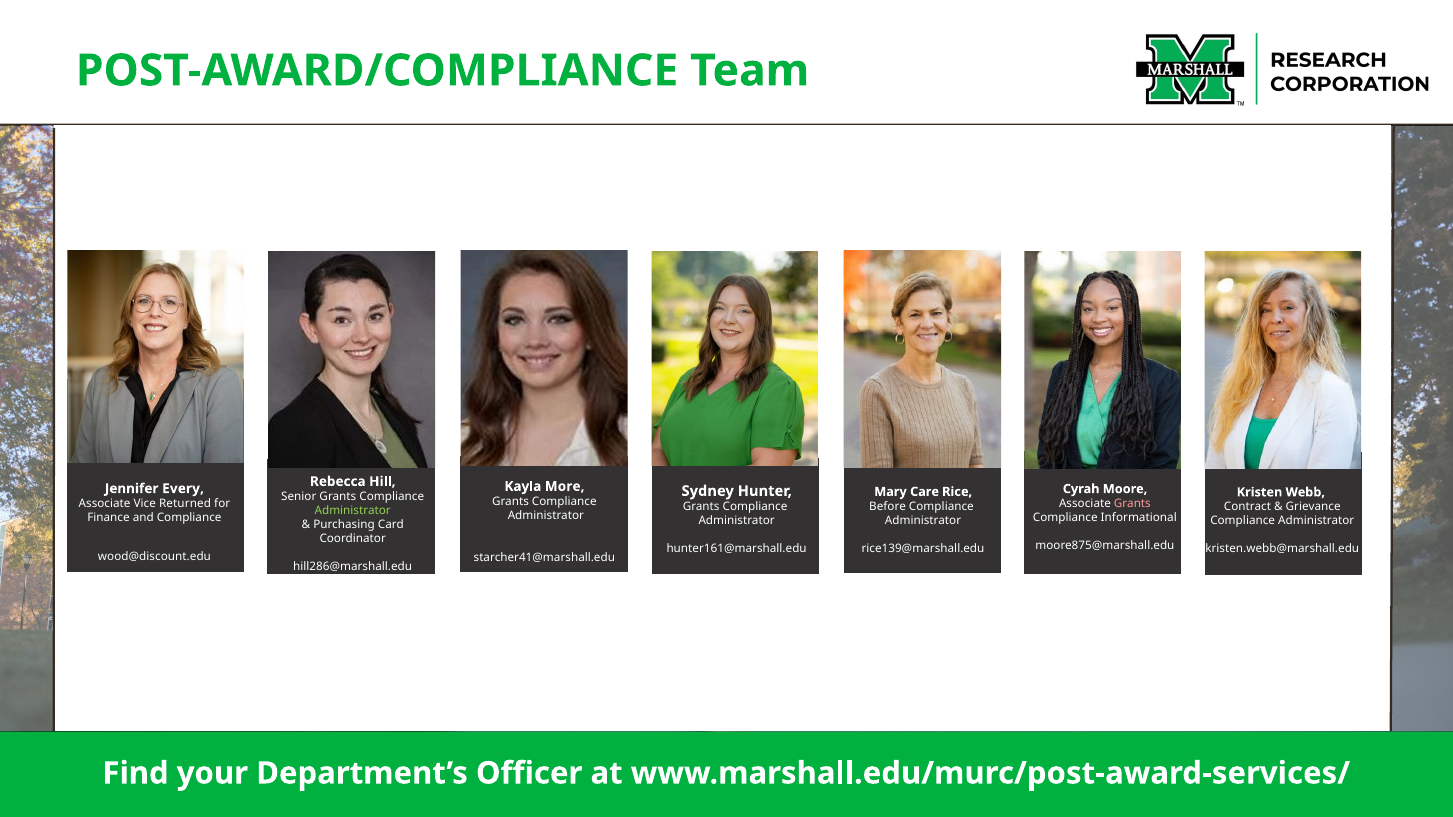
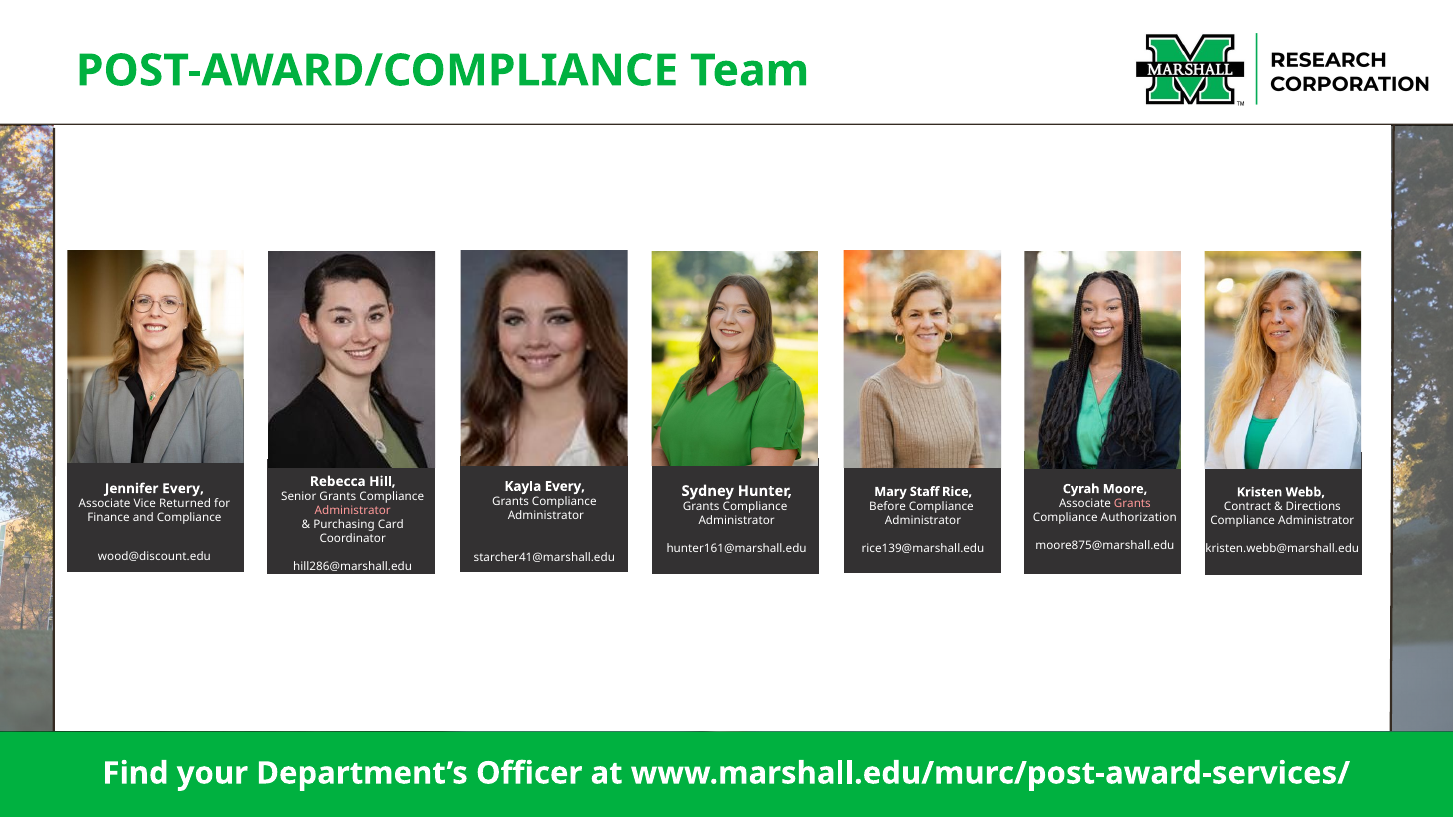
Kayla More: More -> Every (565, 487)
Care: Care -> Staff (925, 492)
Grievance: Grievance -> Directions (1313, 507)
Administrator colour: light green -> pink (353, 511)
Informational: Informational -> Authorization (1139, 518)
